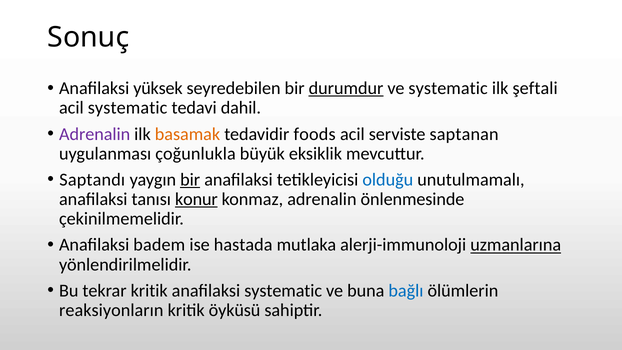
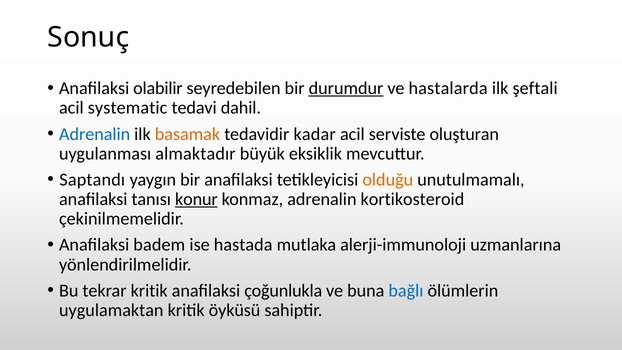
yüksek: yüksek -> olabilir (158, 88)
ve systematic: systematic -> hastalarda (448, 88)
Adrenalin colour: purple -> blue (95, 134)
foods: foods -> kadar (315, 134)
saptanan: saptanan -> oluşturan (464, 134)
çoğunlukla: çoğunlukla -> almaktadır (196, 154)
bir underline: present -> none (190, 180)
olduğu colour: blue -> orange (388, 180)
önlenmesinde: önlenmesinde -> kortikosteroid (412, 199)
uzmanlarına underline: present -> none (516, 245)
anafilaksi systematic: systematic -> çoğunlukla (283, 291)
reaksiyonların: reaksiyonların -> uygulamaktan (111, 310)
